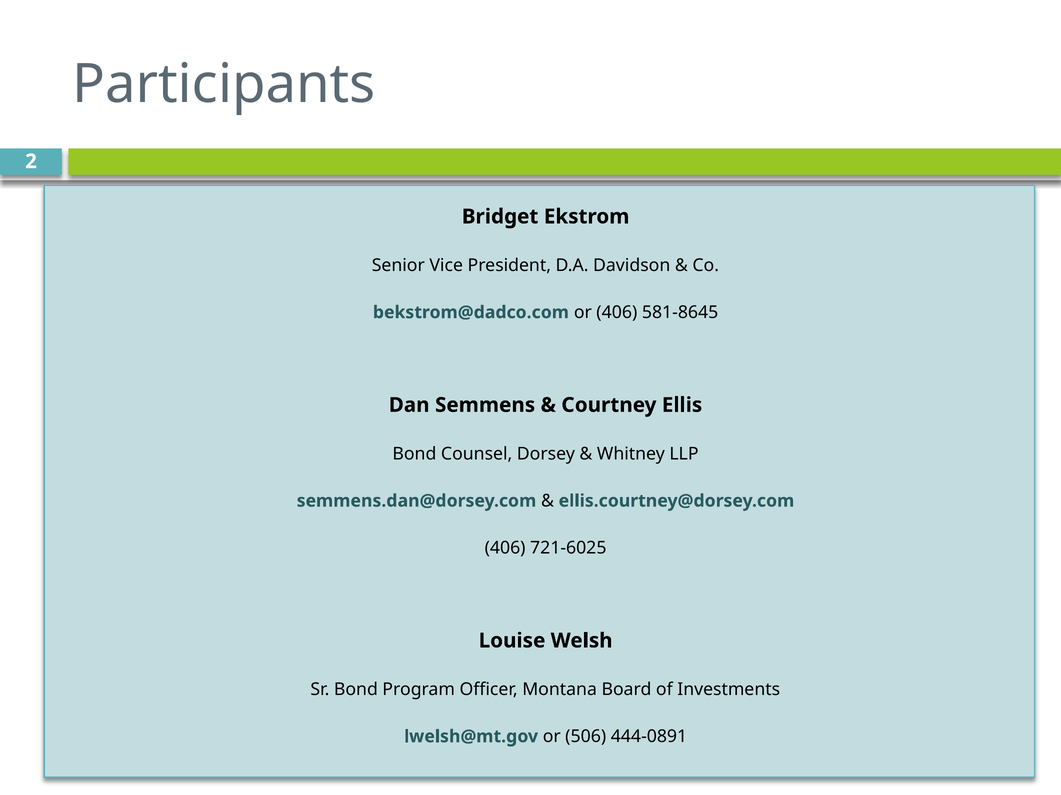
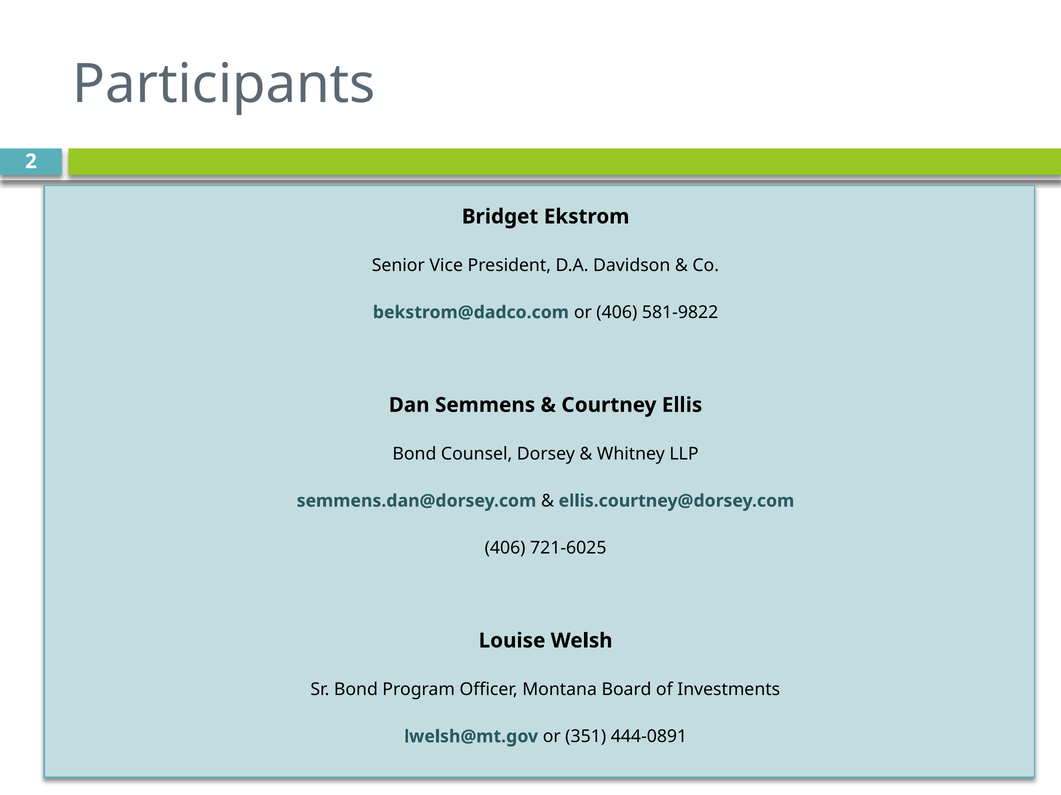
581-8645: 581-8645 -> 581-9822 (680, 313)
506: 506 -> 351 (586, 737)
